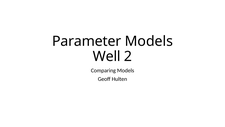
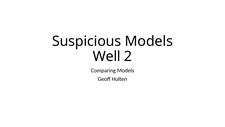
Parameter: Parameter -> Suspicious (87, 41)
